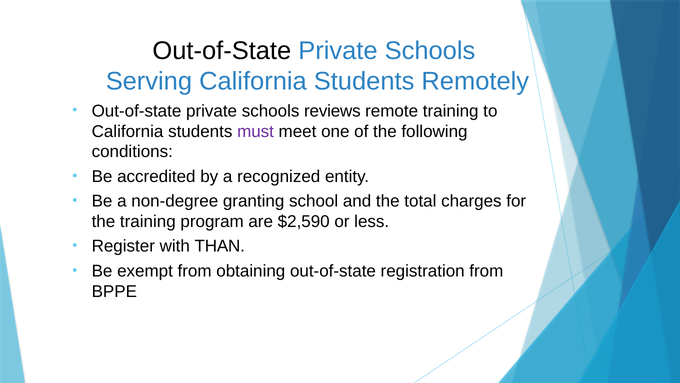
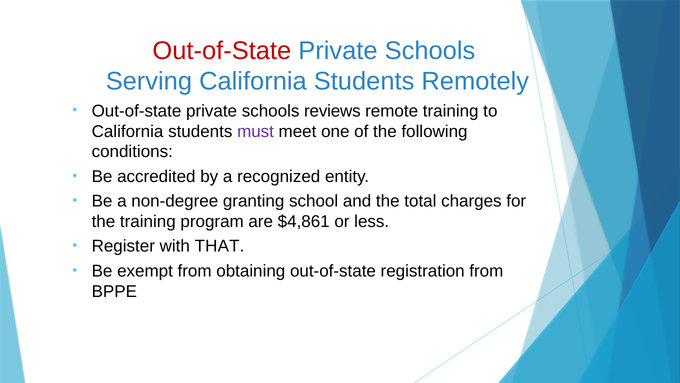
Out-of-State colour: black -> red (222, 51)
$2,590: $2,590 -> $4,861 (304, 221)
THAN: THAN -> THAT (220, 246)
